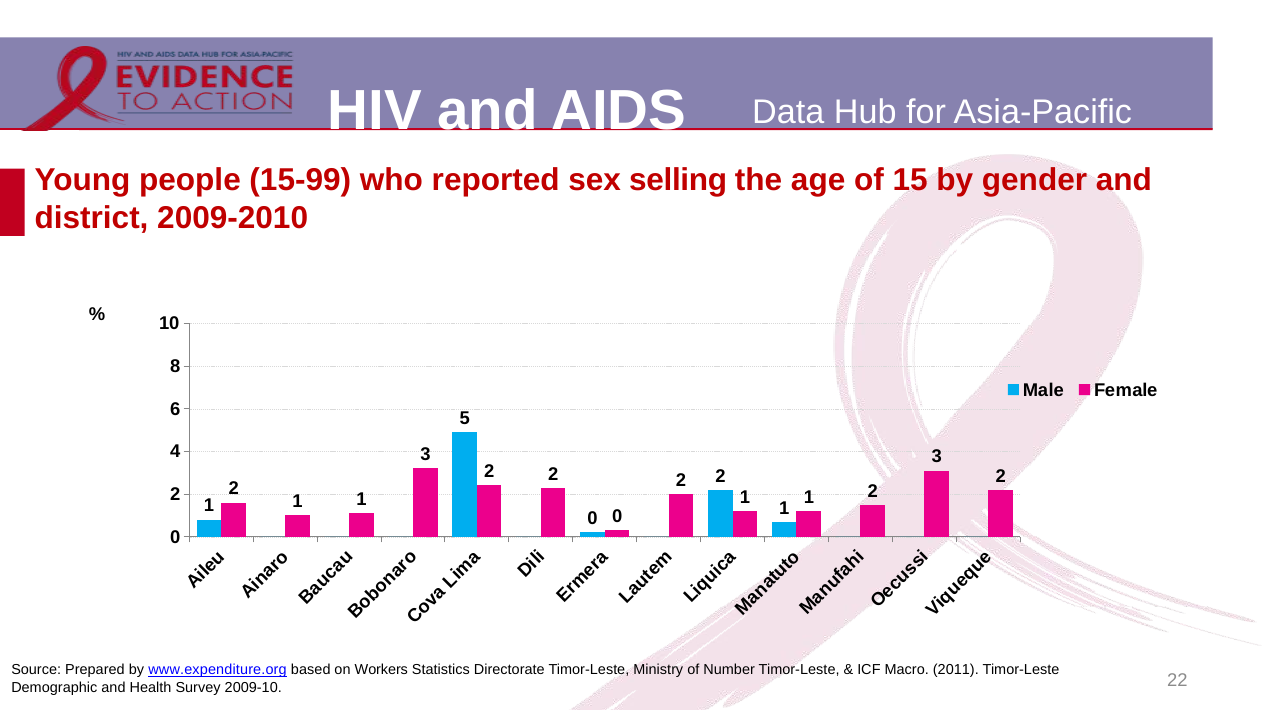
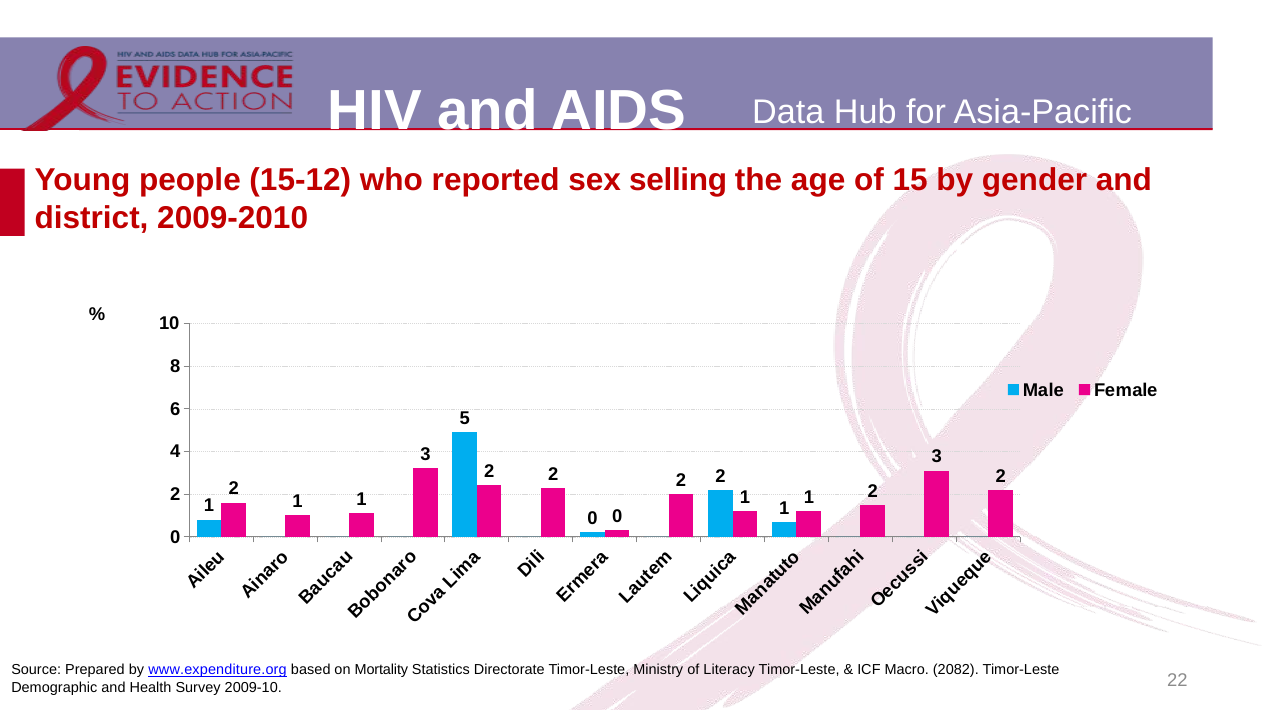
15-99: 15-99 -> 15-12 (300, 180)
Workers: Workers -> Mortality (381, 670)
Number: Number -> Literacy (729, 670)
2011: 2011 -> 2082 (956, 670)
